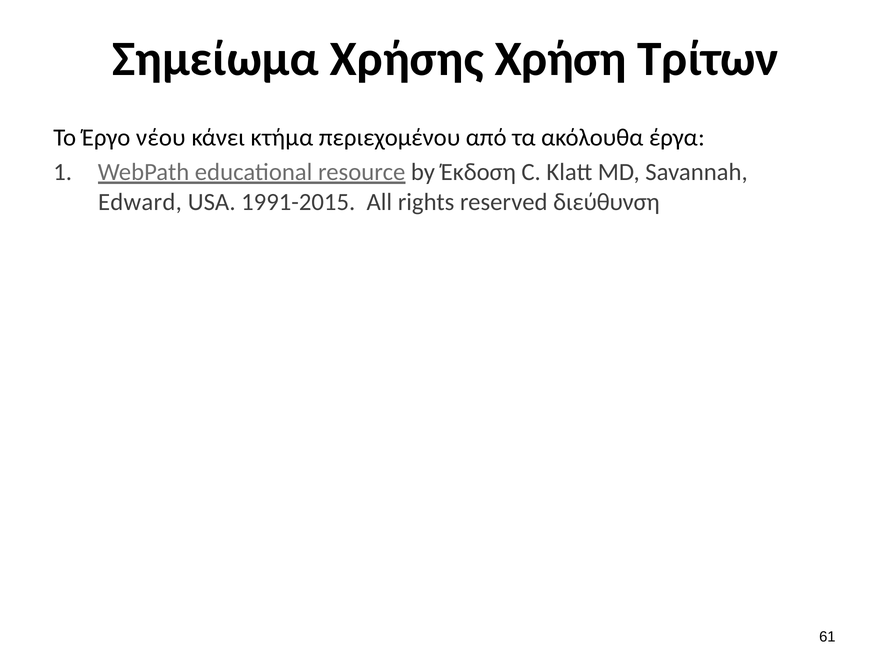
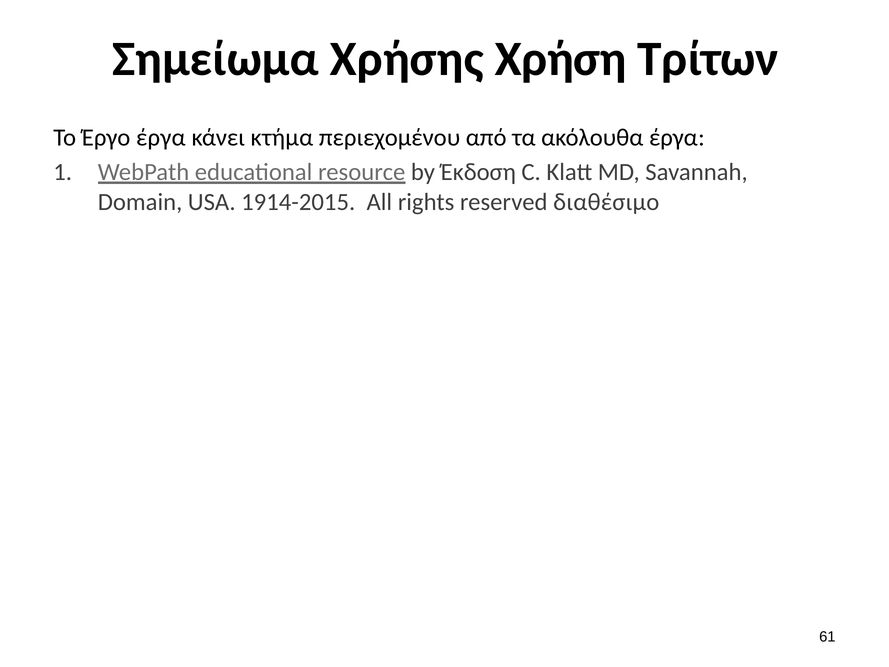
Έργο νέου: νέου -> έργα (161, 137)
Edward: Edward -> Domain (140, 202)
1991-2015: 1991-2015 -> 1914-2015 (298, 202)
διεύθυνση: διεύθυνση -> διαθέσιμο (606, 202)
